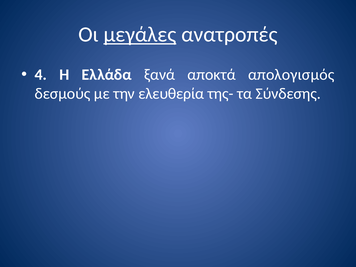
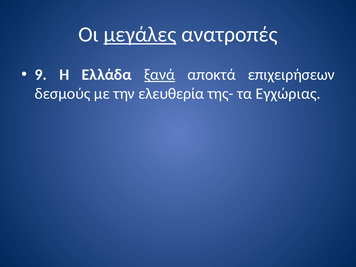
4: 4 -> 9 (41, 75)
ξανά underline: none -> present (160, 75)
απολογισμός: απολογισμός -> επιχειρήσεων (291, 75)
Σύνδεσης: Σύνδεσης -> Εγχώριας (288, 94)
